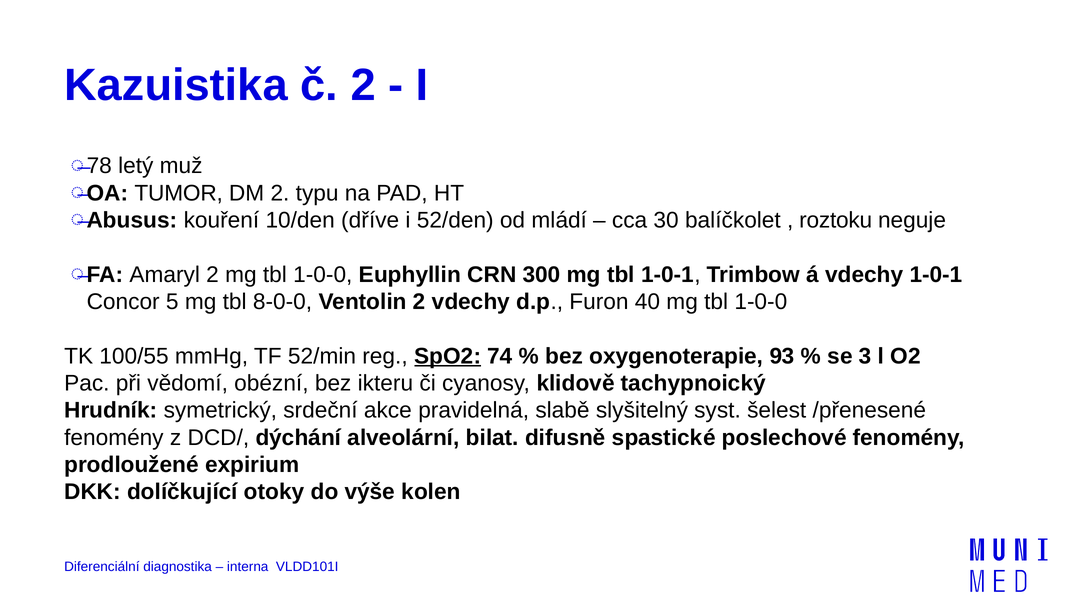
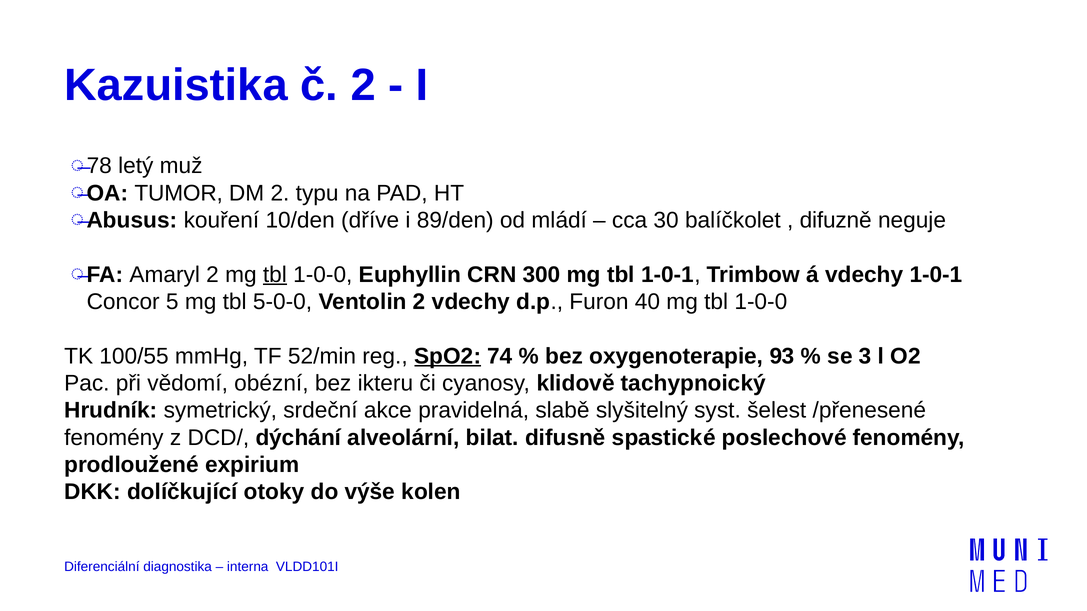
52/den: 52/den -> 89/den (455, 220)
roztoku: roztoku -> difuzně (836, 220)
tbl underline: none -> present (275, 275)
8-0-0: 8-0-0 -> 5-0-0 (283, 302)
